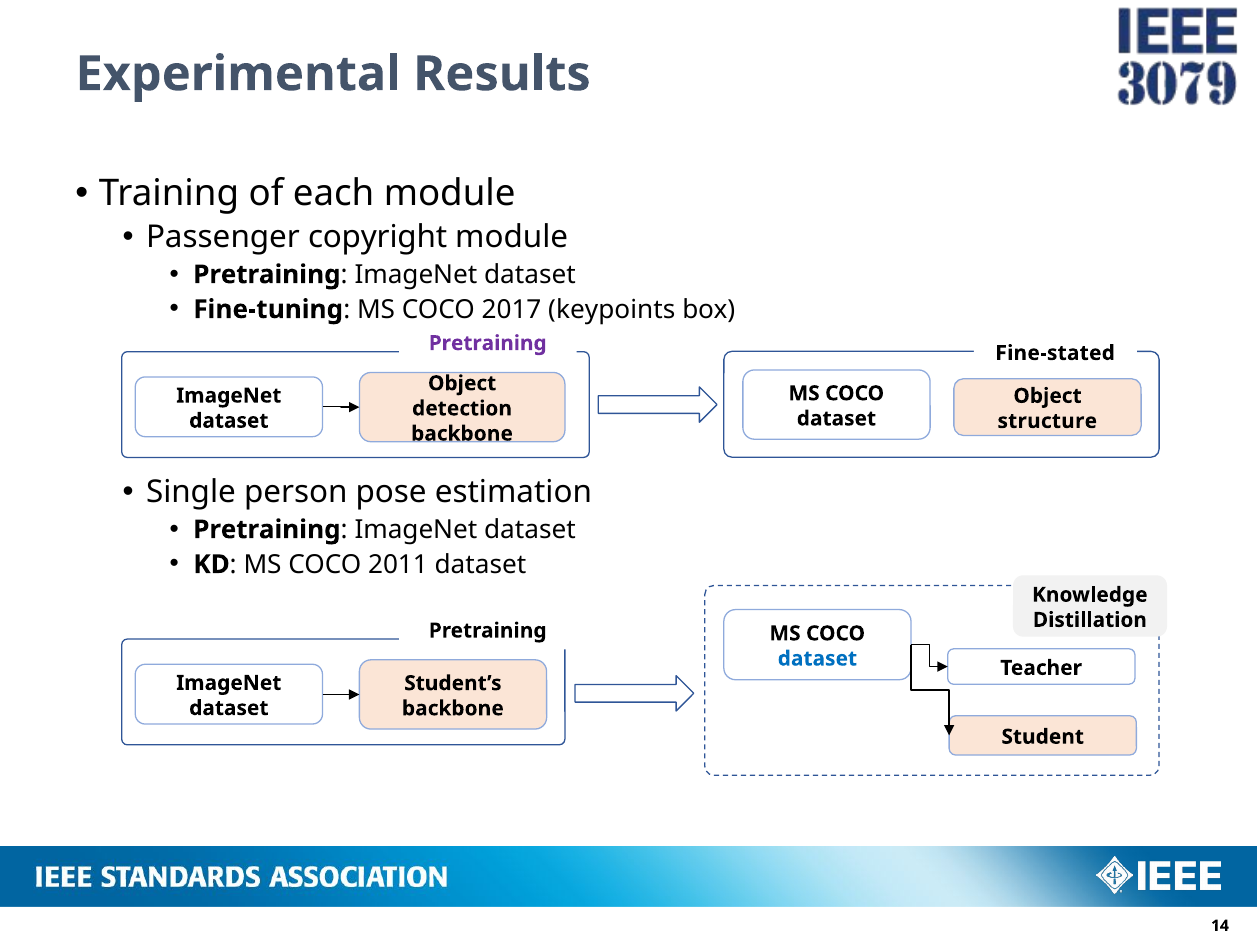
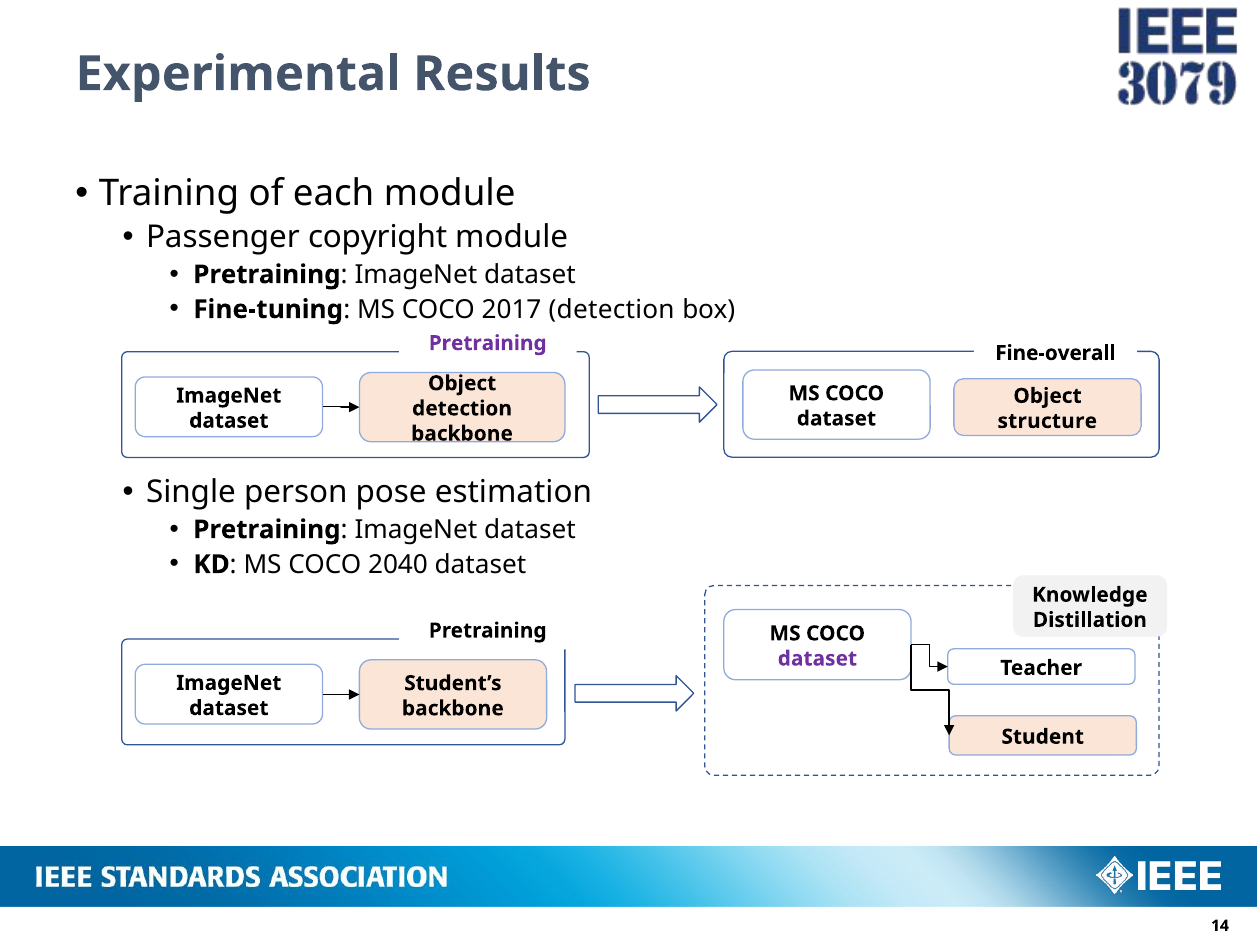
keypoints: keypoints -> detection (612, 309)
Fine-stated: Fine-stated -> Fine-overall (1055, 353)
2011: 2011 -> 2040 (398, 564)
dataset colour: blue -> purple (817, 658)
